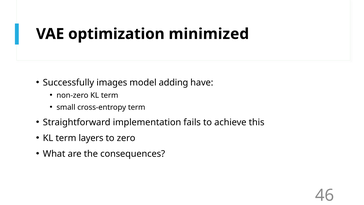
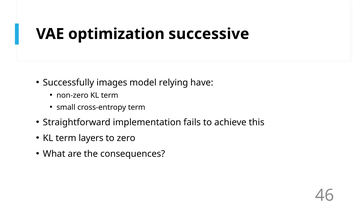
minimized: minimized -> successive (209, 34)
adding: adding -> relying (173, 83)
